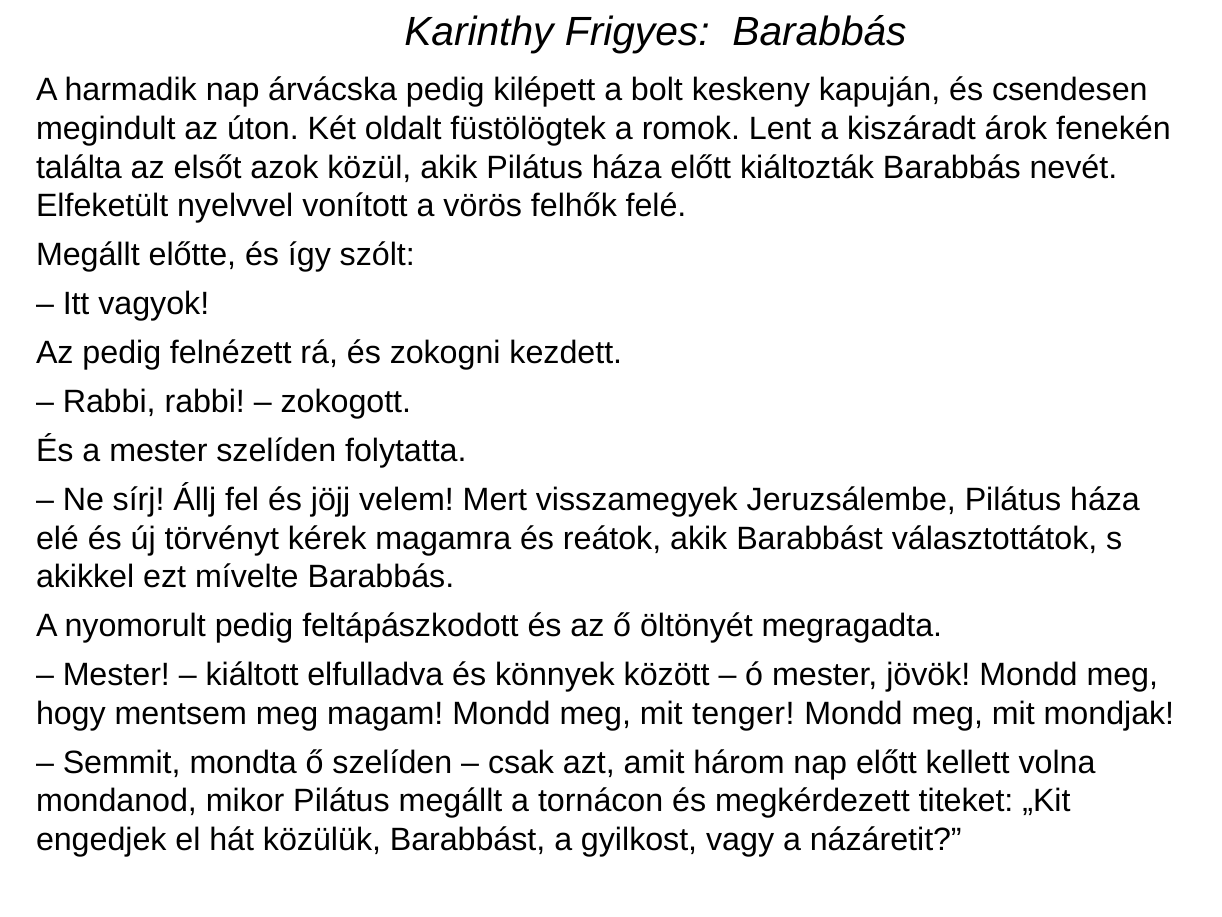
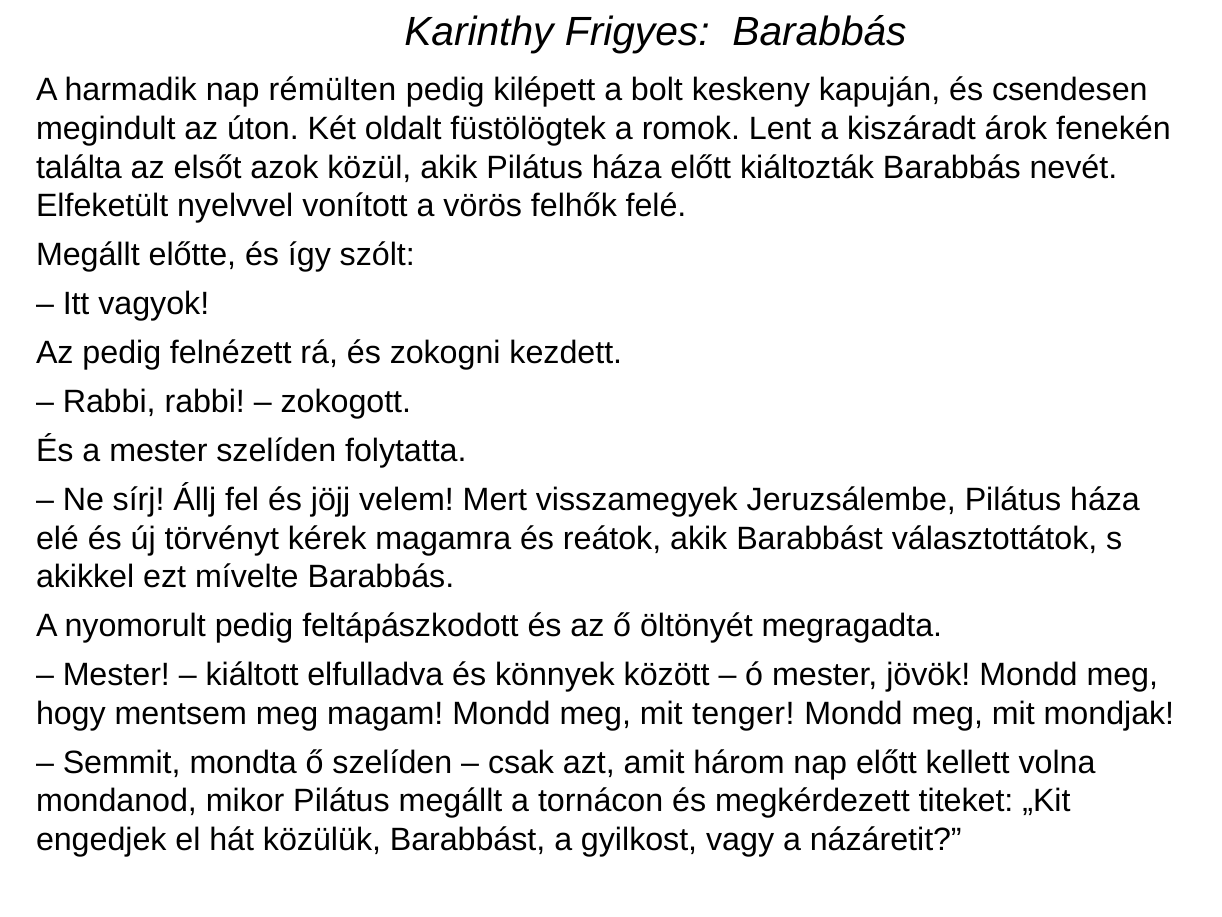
árvácska: árvácska -> rémülten (332, 90)
